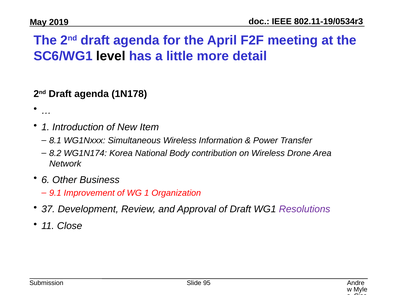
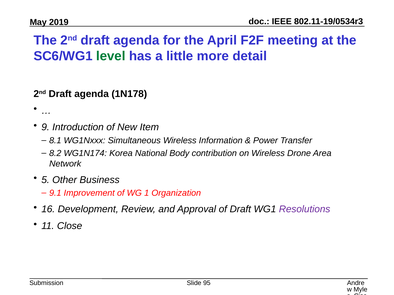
level colour: black -> green (111, 56)
1: 1 -> 9 (45, 127)
6: 6 -> 5 (45, 180)
37: 37 -> 16 (48, 210)
